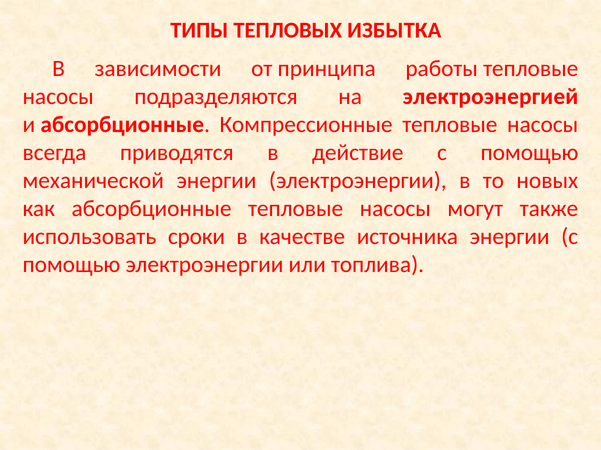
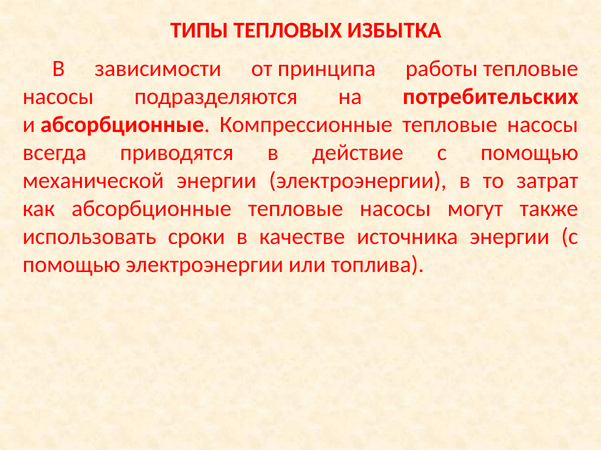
электроэнергией: электроэнергией -> потребительских (491, 97)
новых: новых -> затрат (547, 181)
